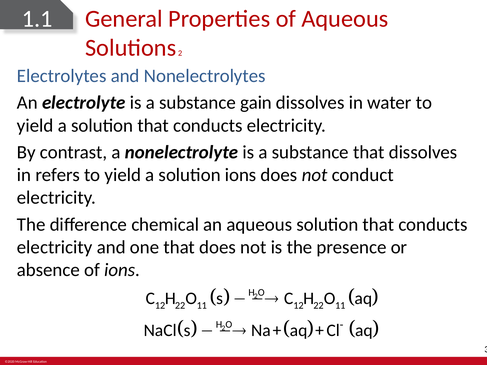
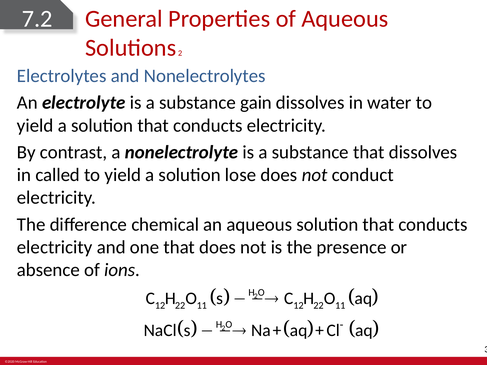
1.1: 1.1 -> 7.2 (37, 19)
refers: refers -> called (58, 175)
solution ions: ions -> lose (241, 175)
